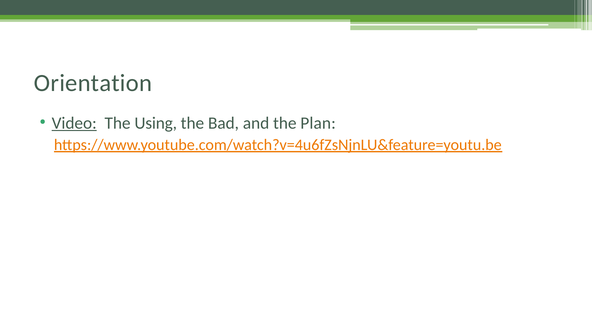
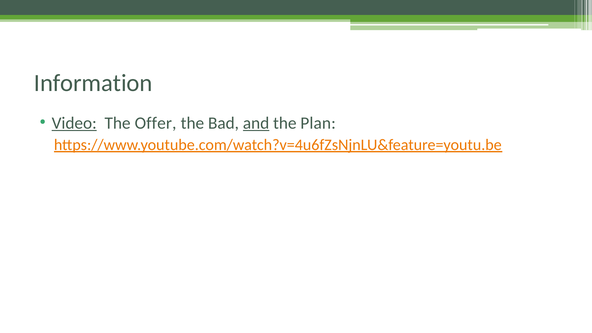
Orientation: Orientation -> Information (93, 83)
Using: Using -> Offer (156, 123)
and underline: none -> present (256, 123)
